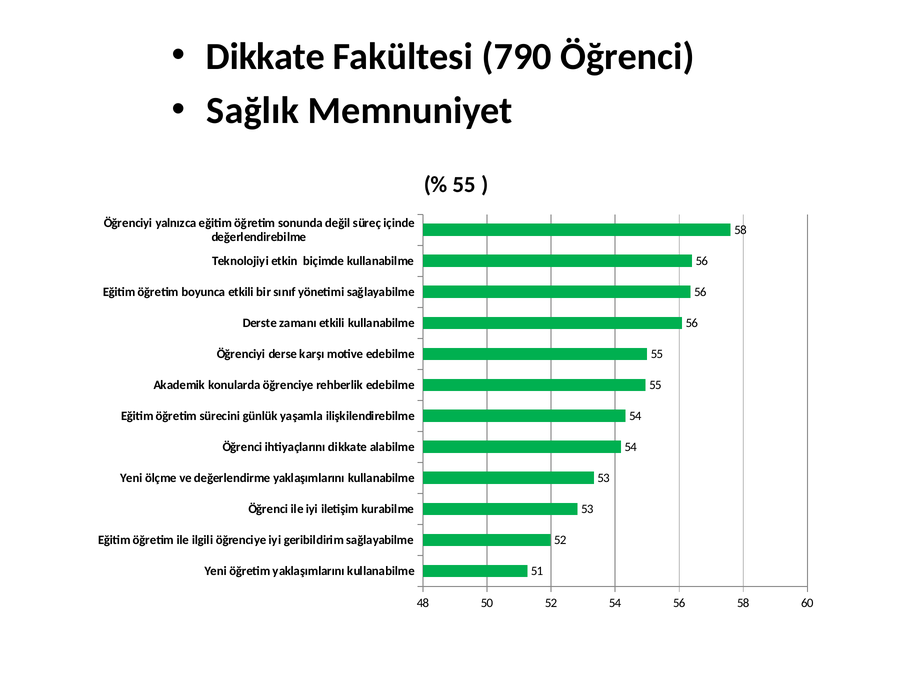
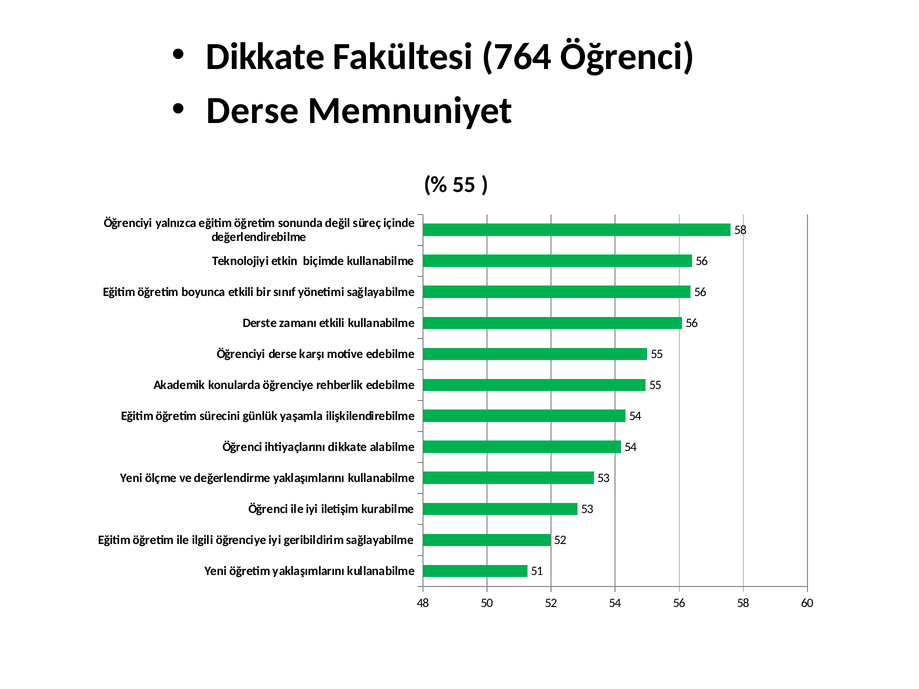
790: 790 -> 764 (517, 56)
Sağlık: Sağlık -> Derse (253, 111)
